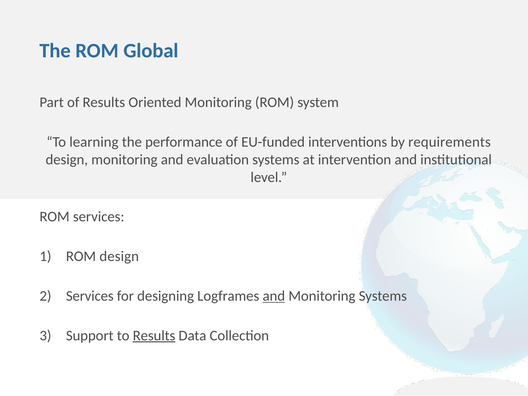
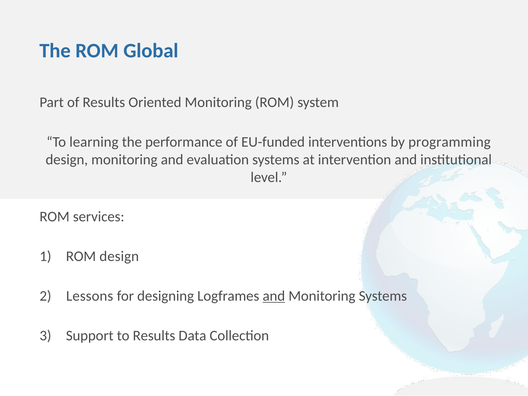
requirements: requirements -> programming (449, 142)
Services: Services -> Lessons (90, 296)
Results underline: present -> none (154, 336)
